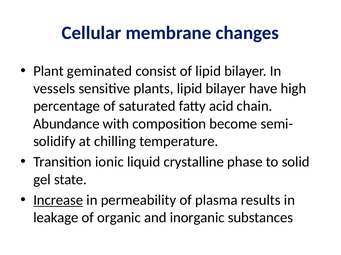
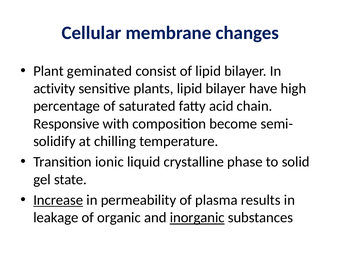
vessels: vessels -> activity (54, 89)
Abundance: Abundance -> Responsive (66, 124)
inorganic underline: none -> present (197, 218)
